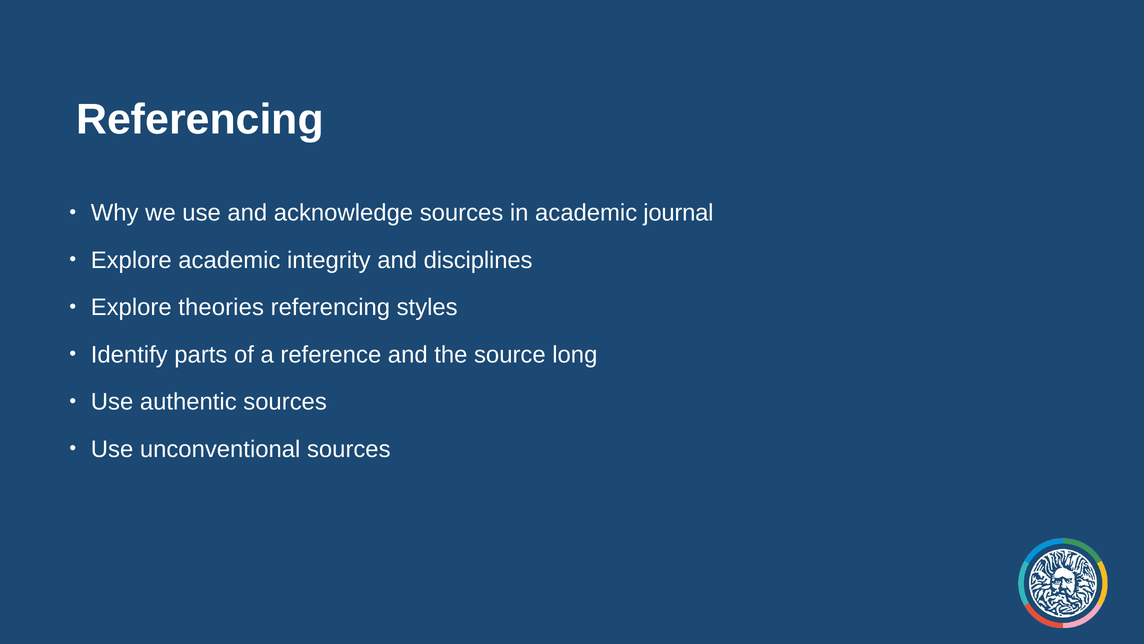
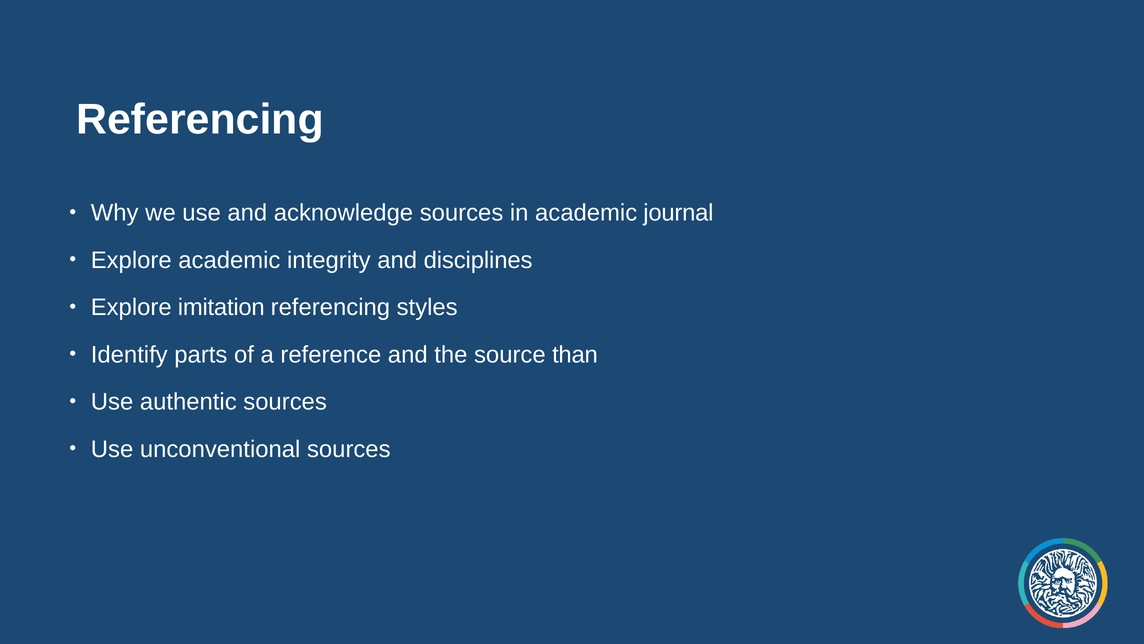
theories: theories -> imitation (221, 307)
long: long -> than (575, 355)
